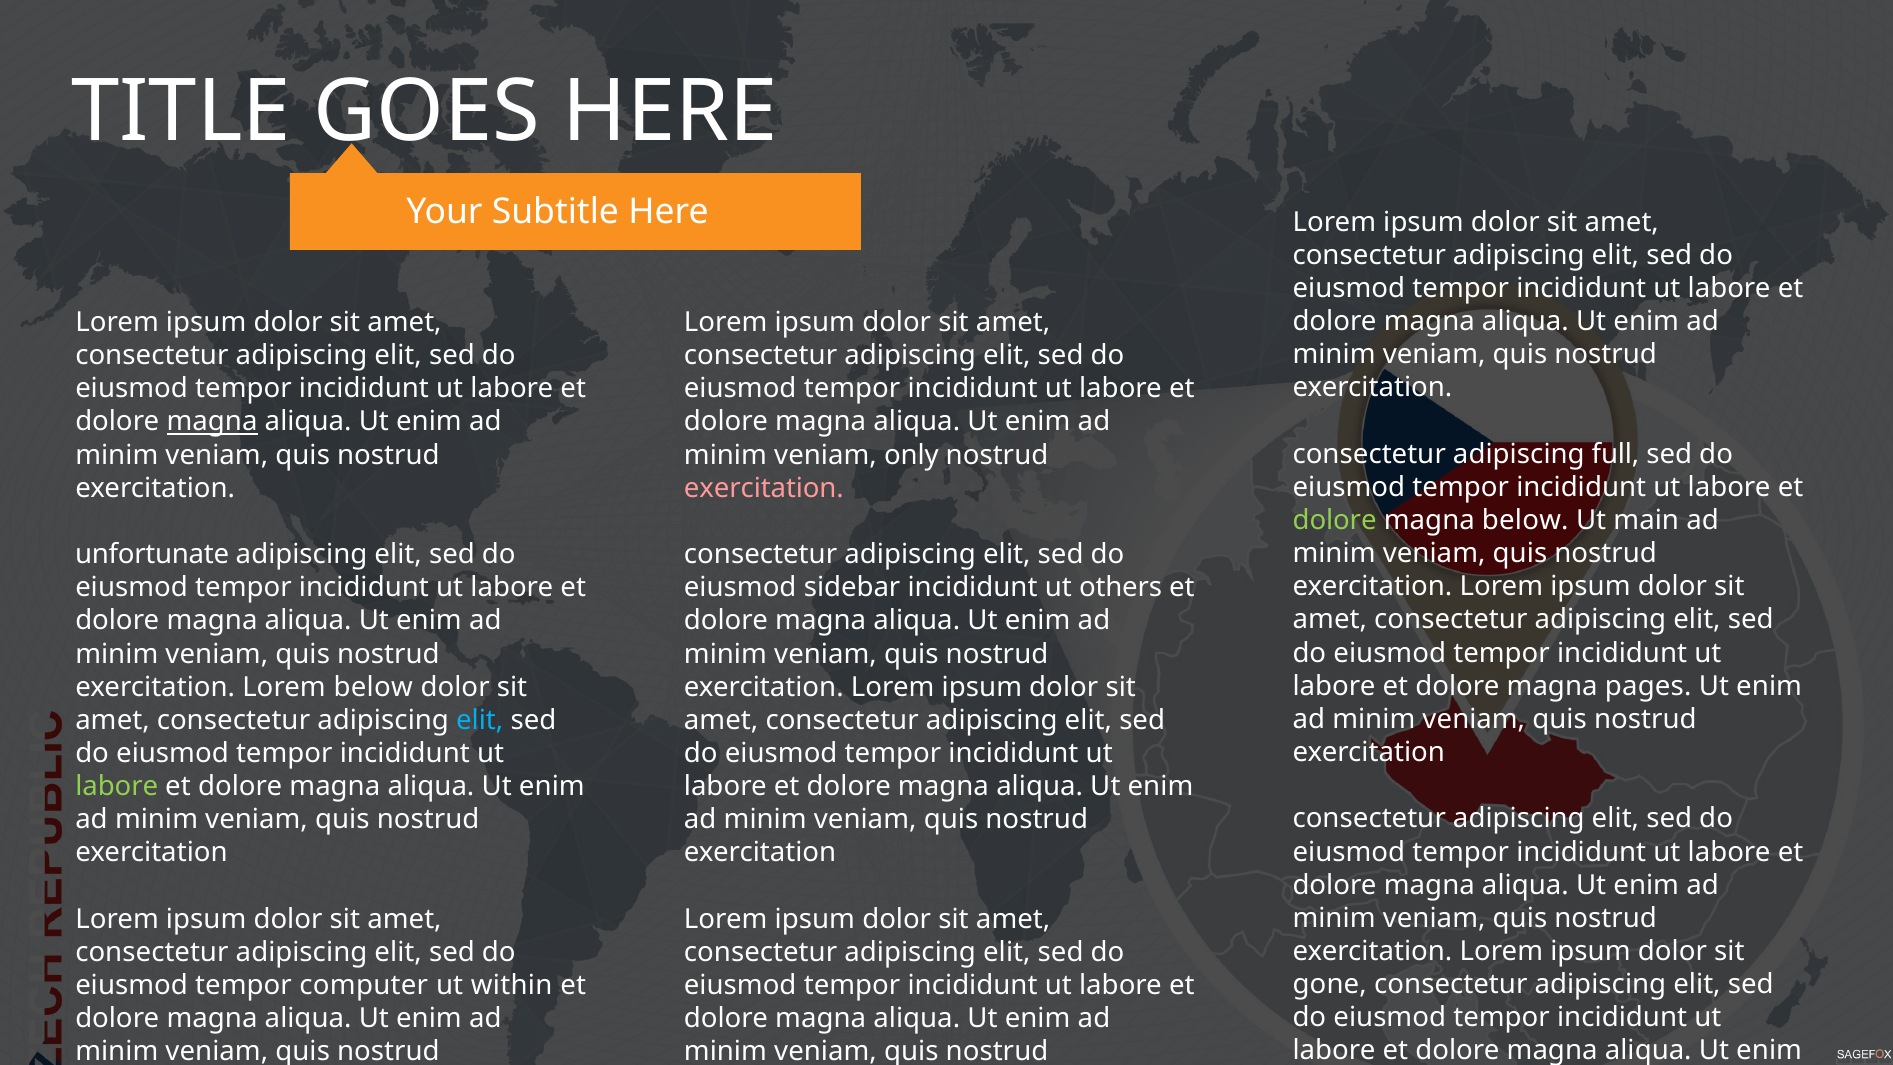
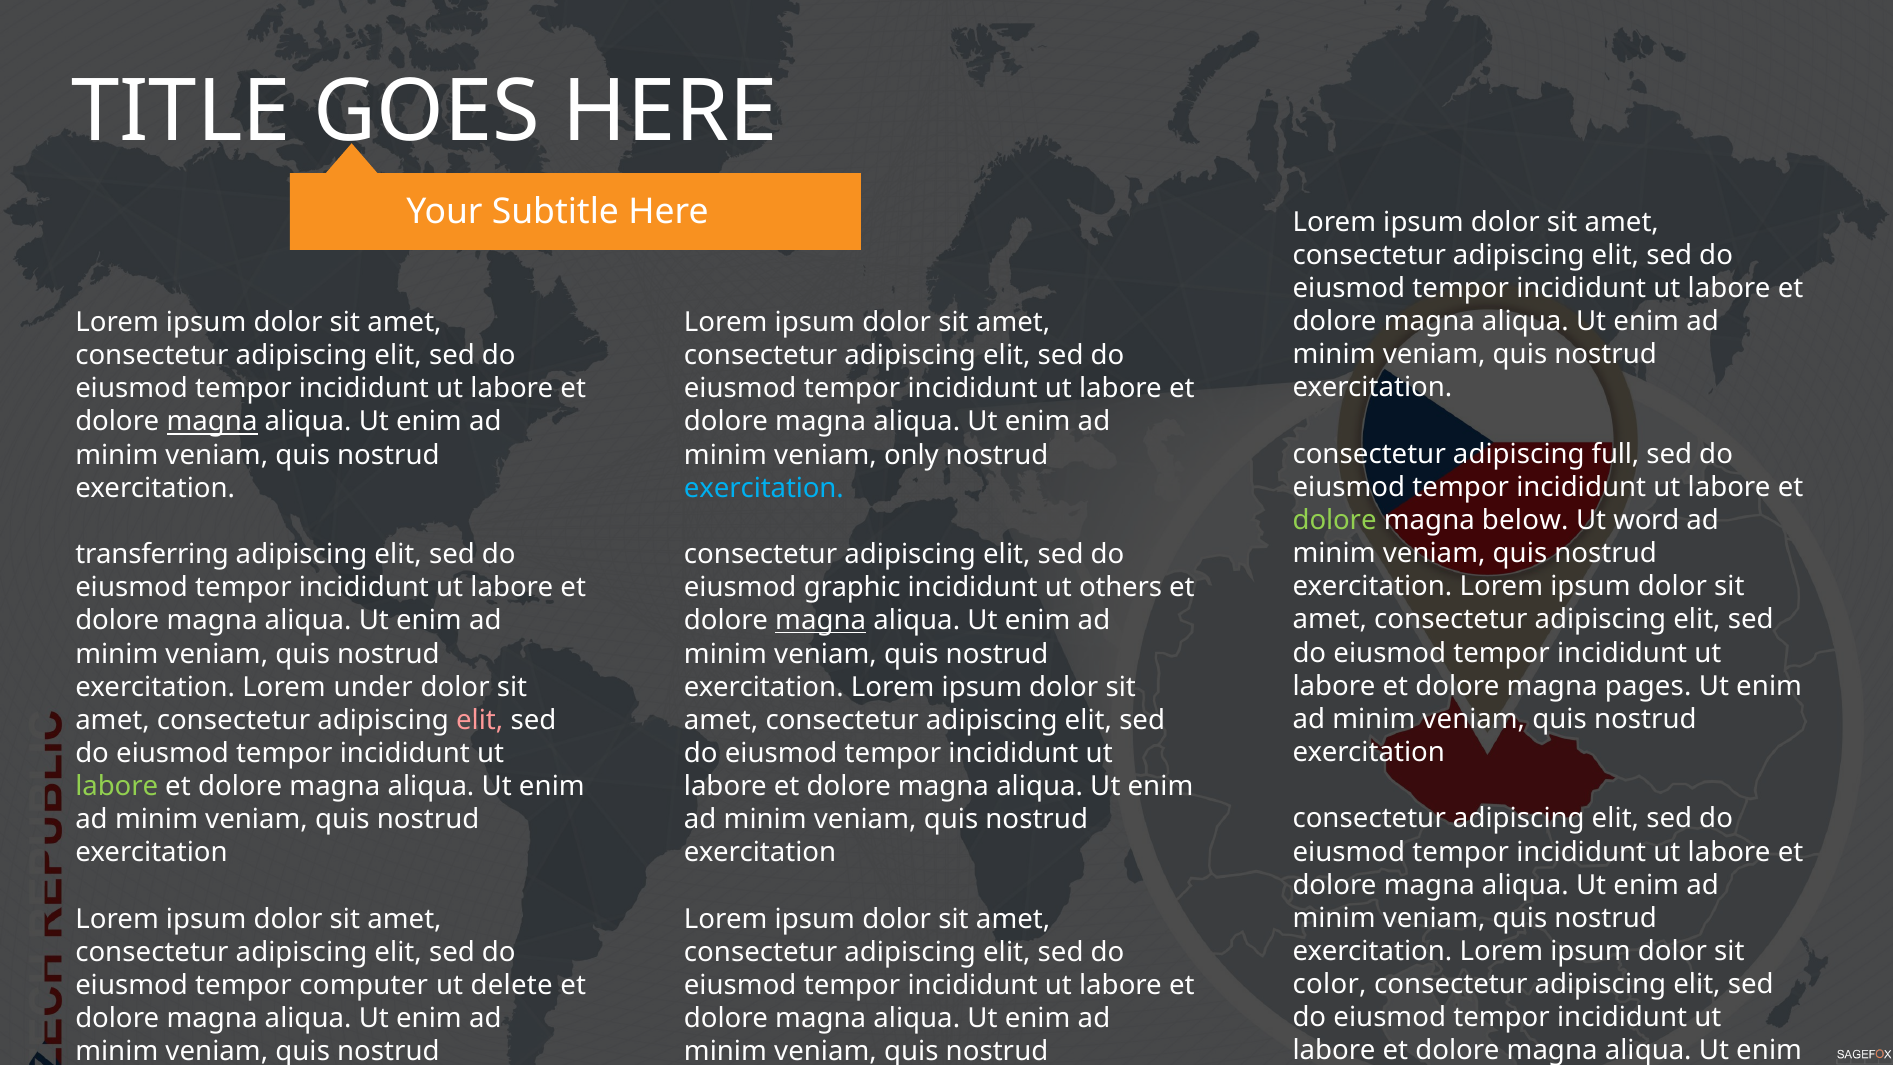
exercitation colour: pink -> light blue (764, 488)
main: main -> word (1646, 520)
unfortunate: unfortunate -> transferring (152, 554)
sidebar: sidebar -> graphic (852, 588)
magna underline: none -> present (821, 621)
Lorem below: below -> under (373, 687)
elit colour: light blue -> pink (480, 720)
gone: gone -> color (1330, 984)
within: within -> delete (512, 985)
